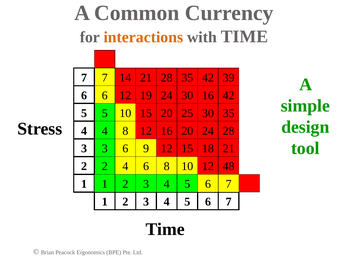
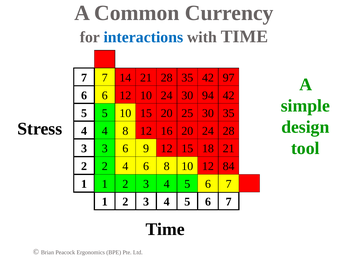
interactions colour: orange -> blue (143, 37)
39: 39 -> 97 (229, 78)
12 19: 19 -> 10 (146, 95)
30 16: 16 -> 94 (208, 95)
48: 48 -> 84 (229, 166)
